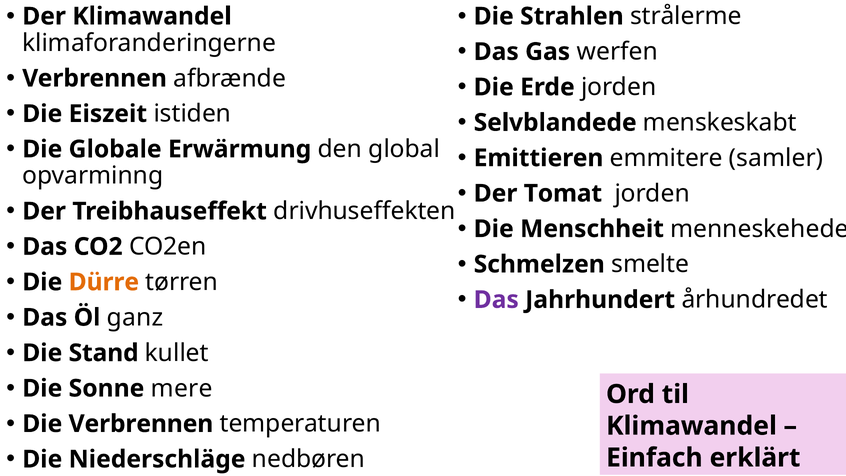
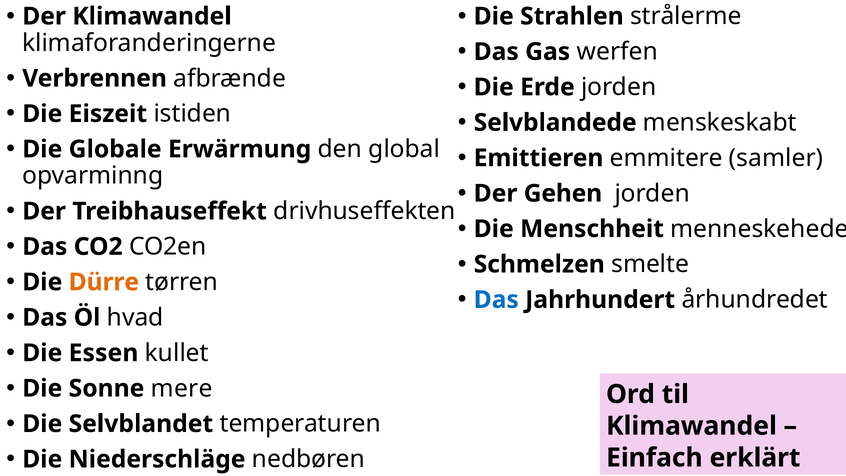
Tomat: Tomat -> Gehen (563, 193)
Das colour: purple -> blue (496, 300)
ganz: ganz -> hvad (135, 317)
Stand: Stand -> Essen (104, 353)
Die Verbrennen: Verbrennen -> Selvblandet (141, 424)
